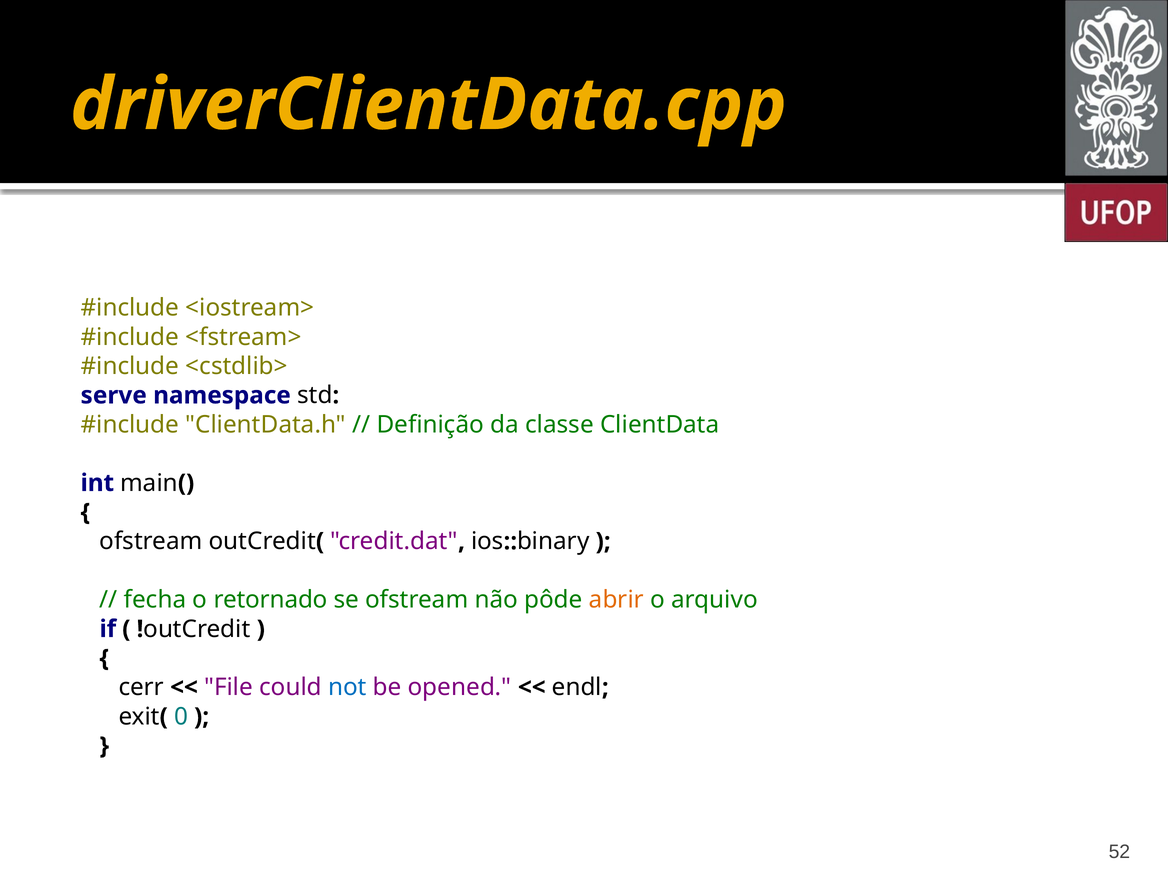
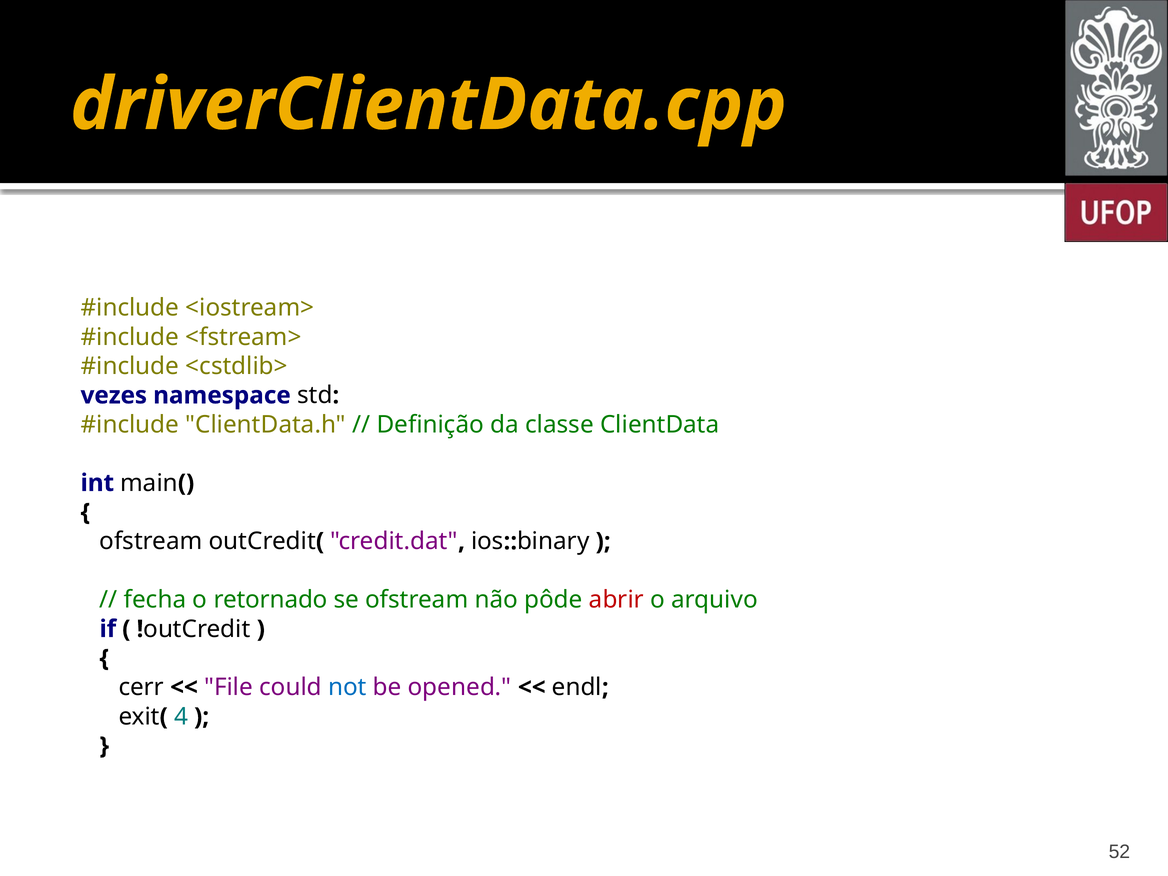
serve: serve -> vezes (114, 395)
abrir colour: orange -> red (616, 600)
0: 0 -> 4 (181, 717)
